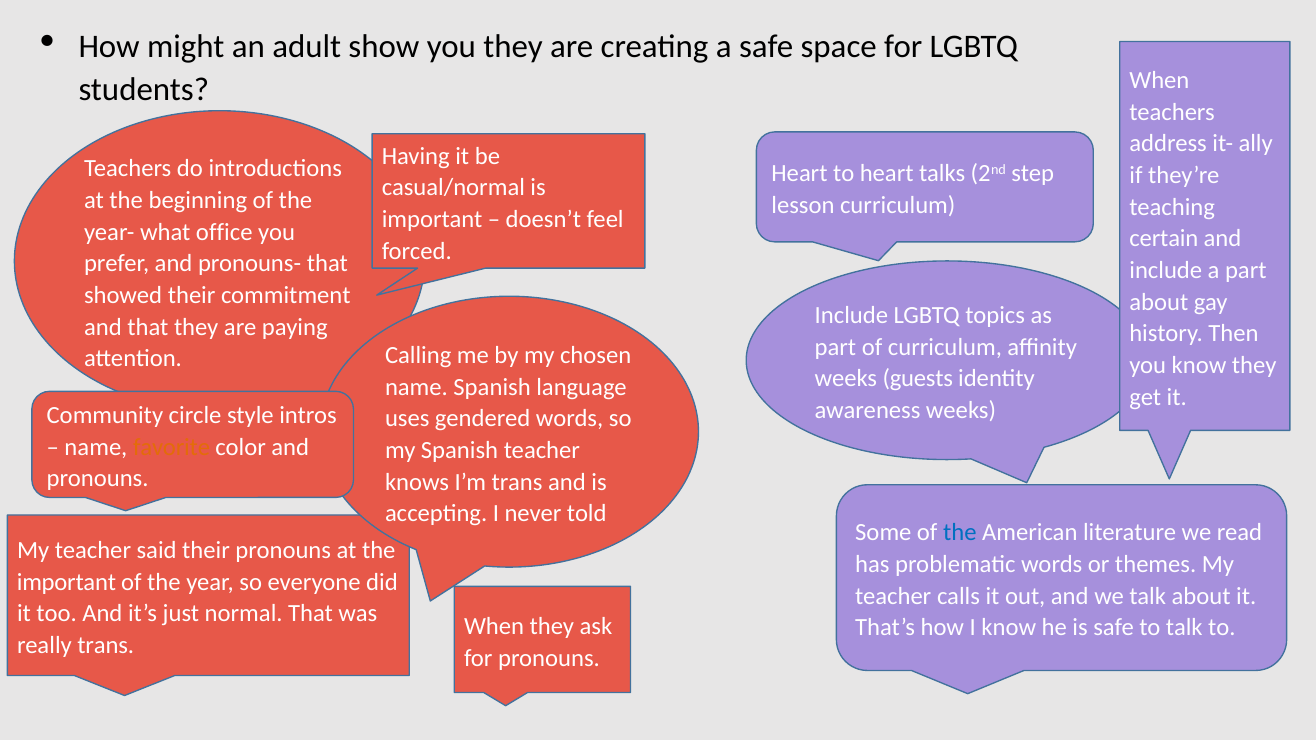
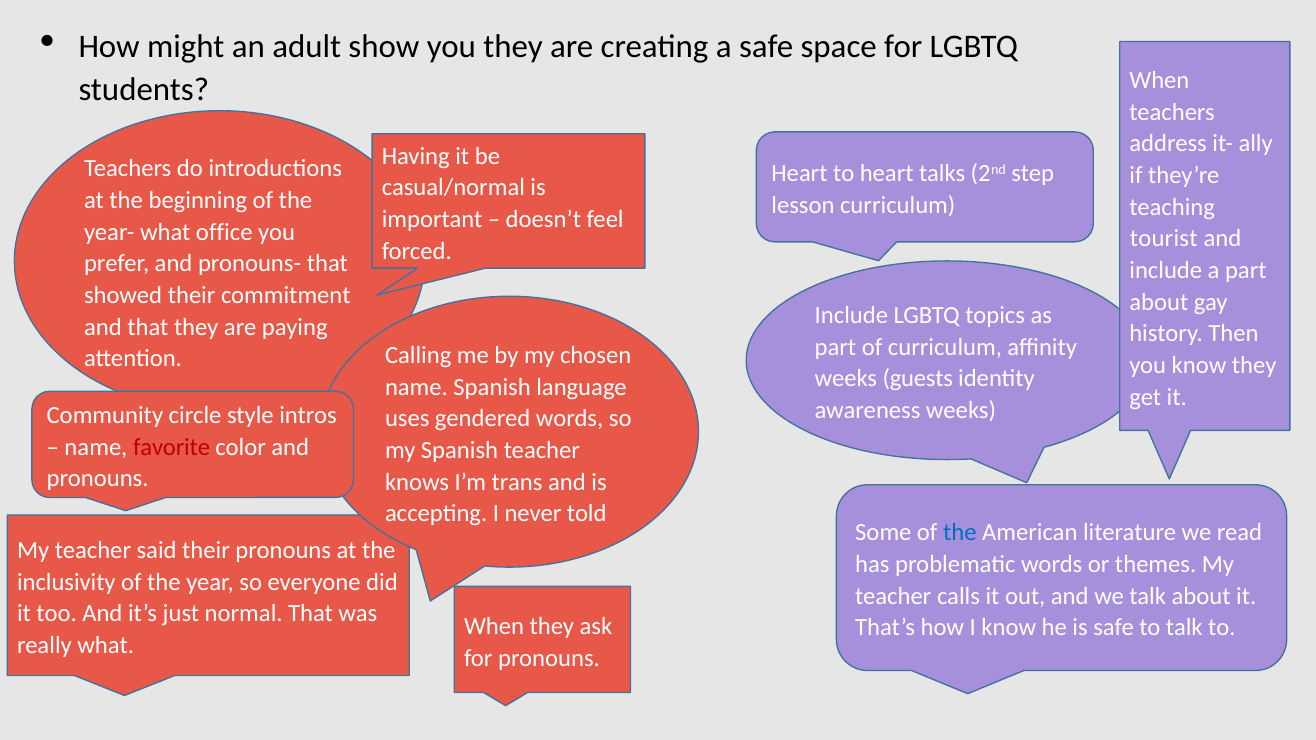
certain: certain -> tourist (1164, 239)
favorite colour: orange -> red (172, 447)
important: important -> inclusivity (66, 582)
really trans: trans -> what (106, 646)
